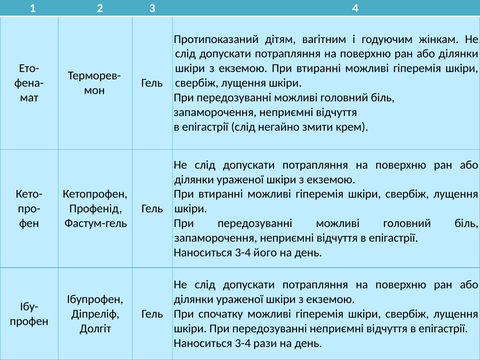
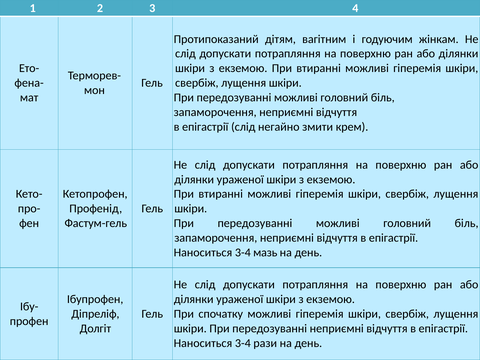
його: його -> мазь (265, 253)
